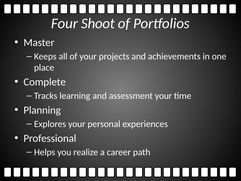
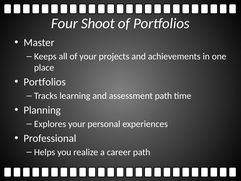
Complete: Complete -> Portfolios (45, 82)
assessment your: your -> path (163, 96)
